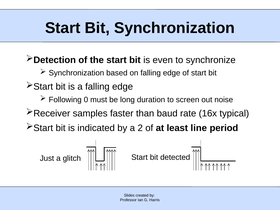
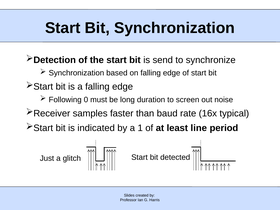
even: even -> send (163, 60)
2: 2 -> 1 (140, 128)
